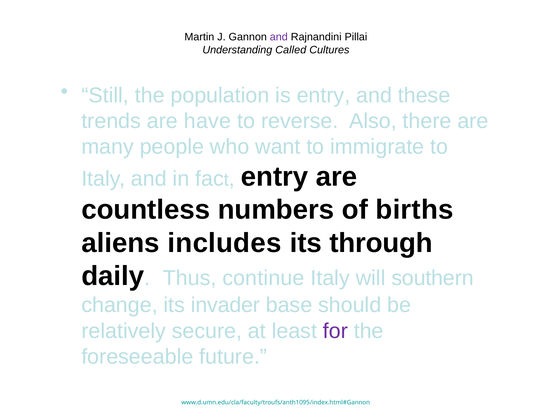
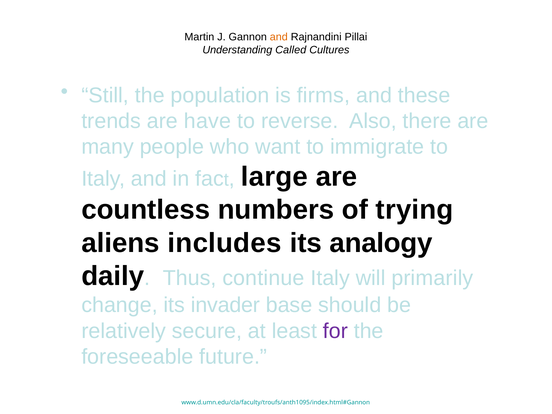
and colour: purple -> orange (279, 37)
is entry: entry -> firms (323, 95)
entry: entry -> large (274, 177)
births: births -> trying (415, 210)
through: through -> analogy (381, 243)
southern: southern -> primarily (432, 278)
